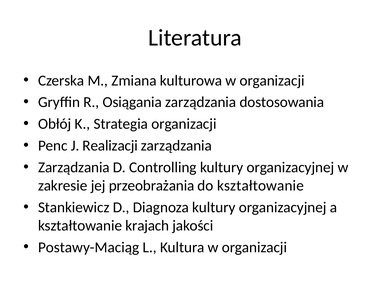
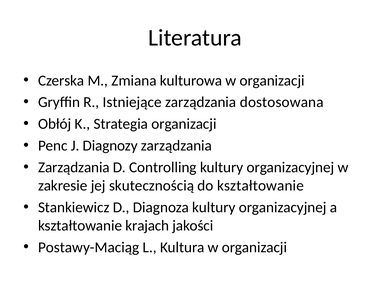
Osiągania: Osiągania -> Istniejące (132, 102)
dostosowania: dostosowania -> dostosowana (282, 102)
Realizacji: Realizacji -> Diagnozy (110, 145)
przeobrażania: przeobrażania -> skutecznością (152, 185)
